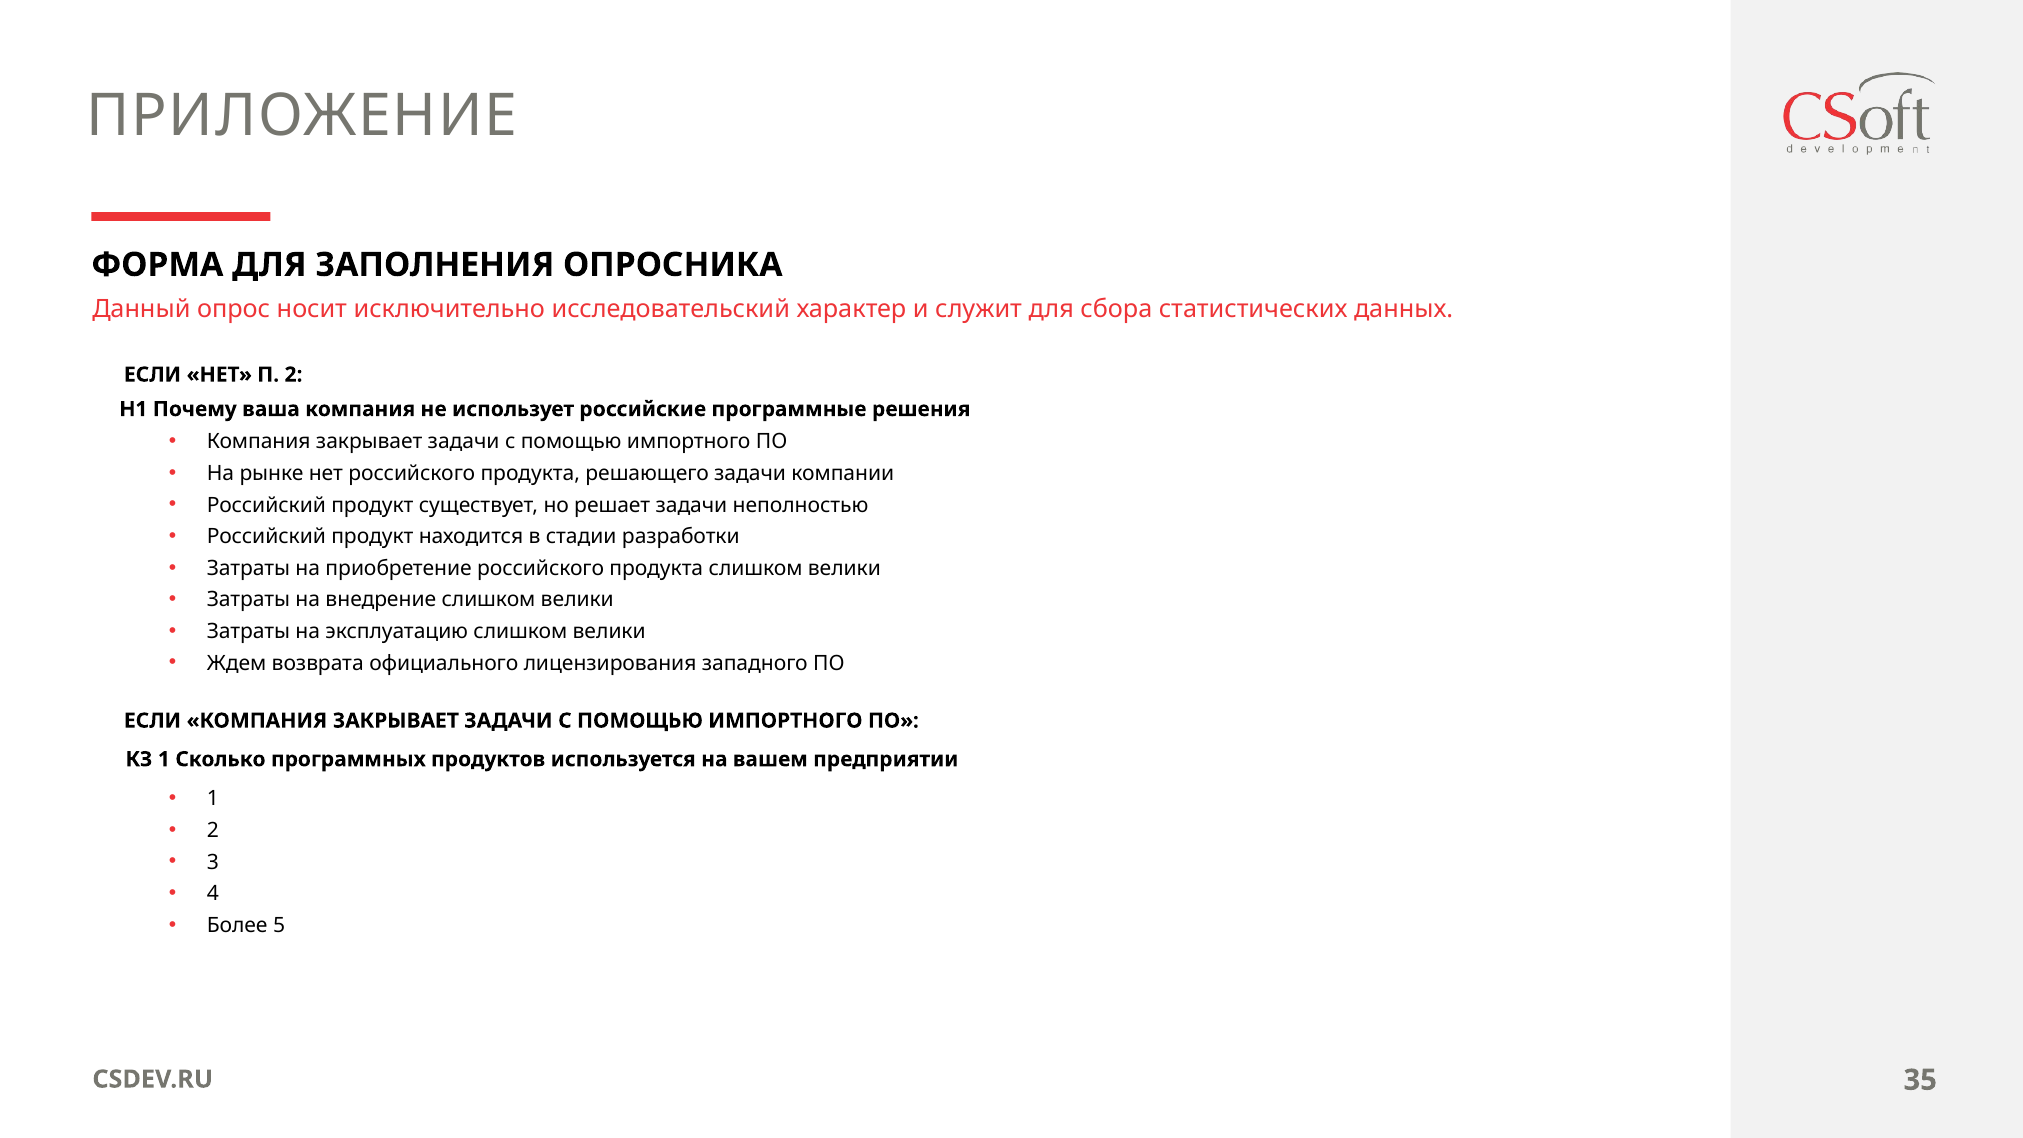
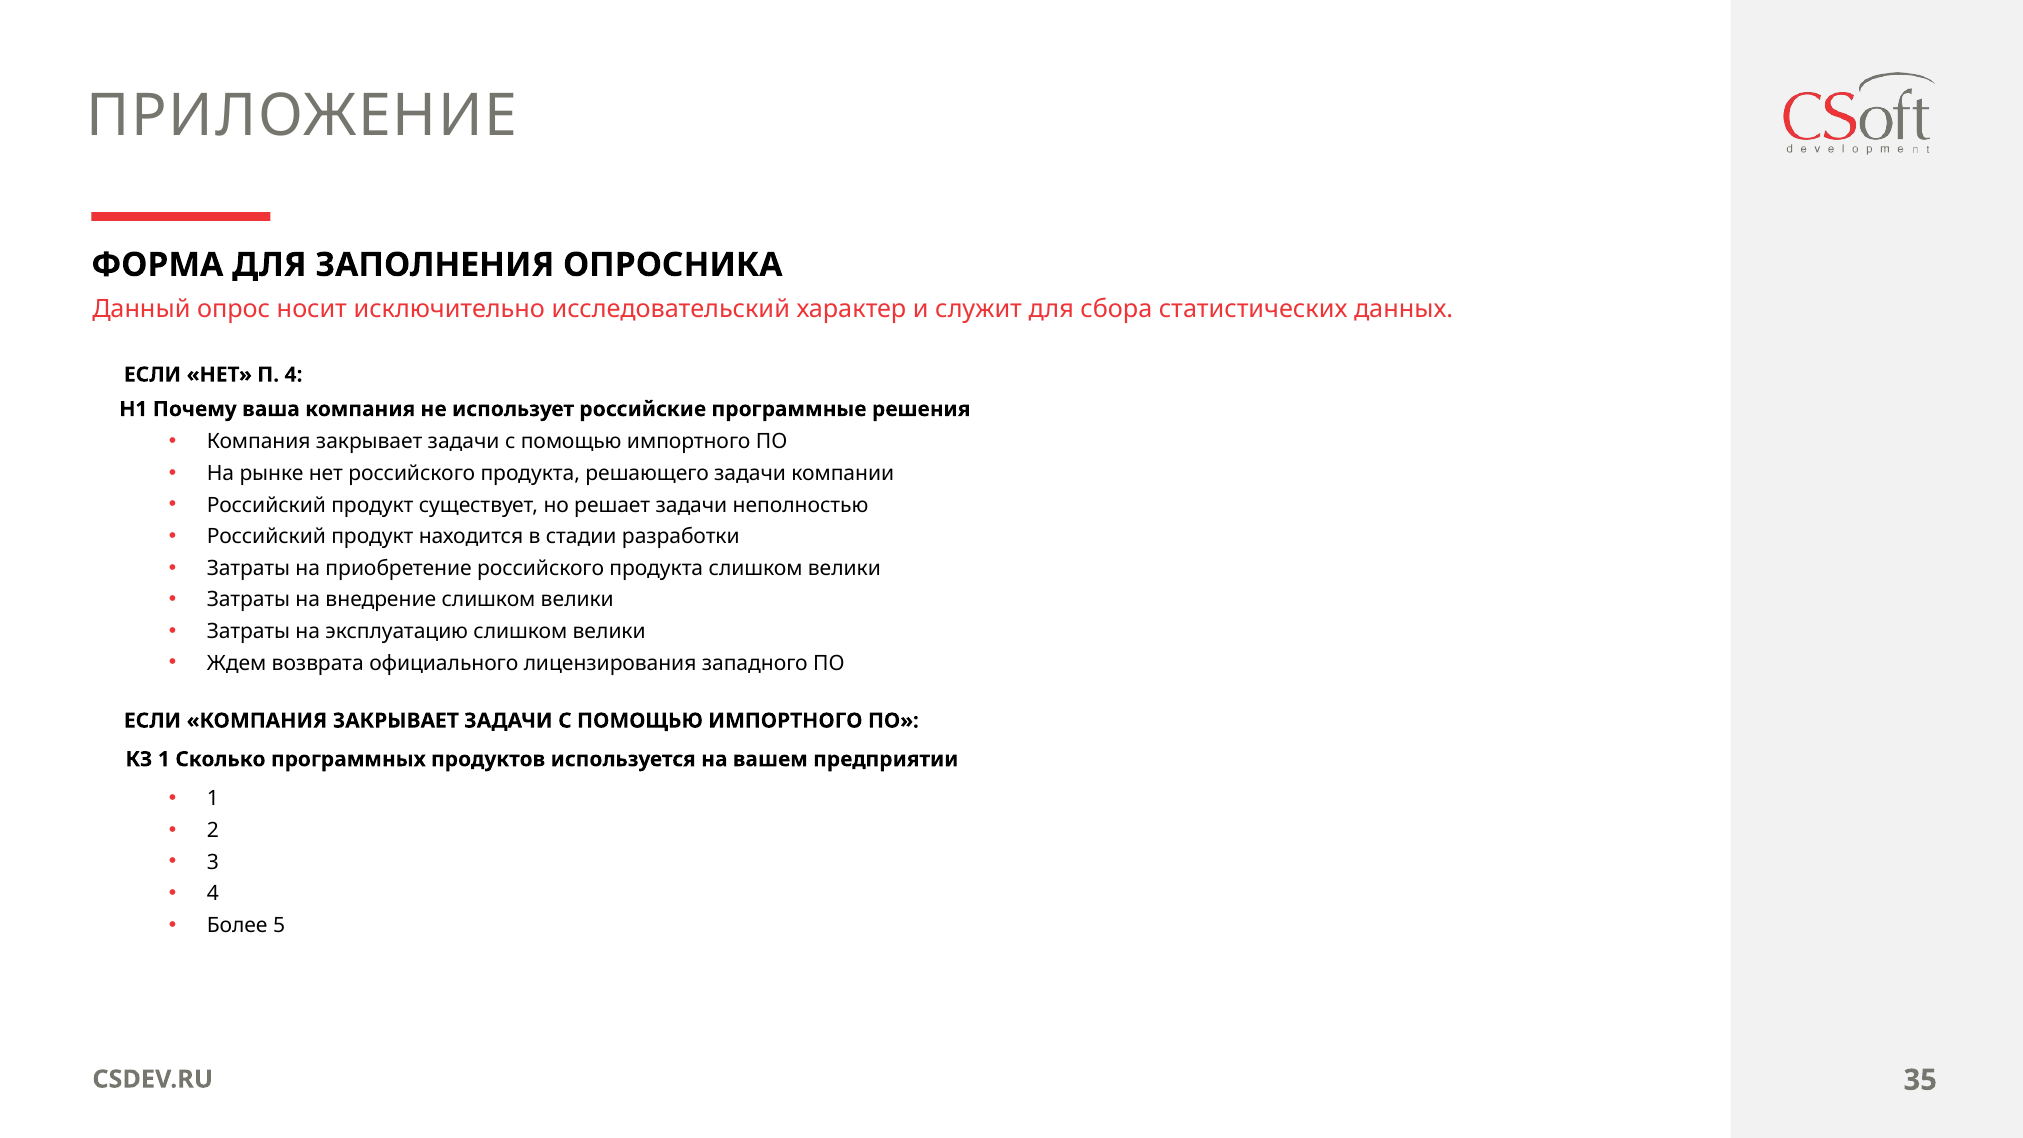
П 2: 2 -> 4 (294, 375)
